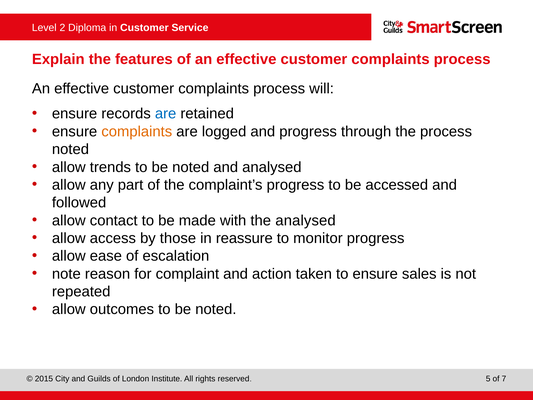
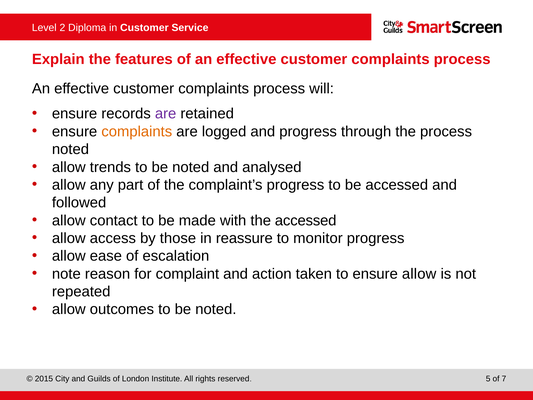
are colour: blue -> purple (166, 114)
the analysed: analysed -> accessed (306, 220)
ensure sales: sales -> allow (419, 274)
